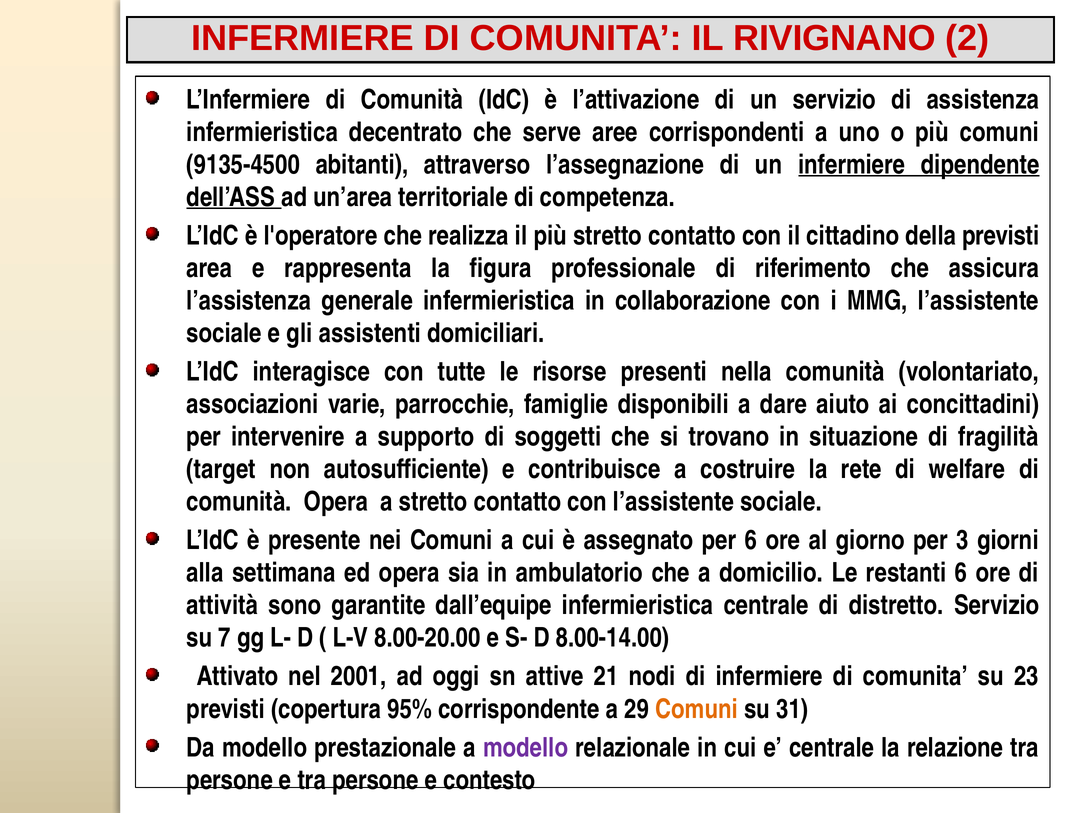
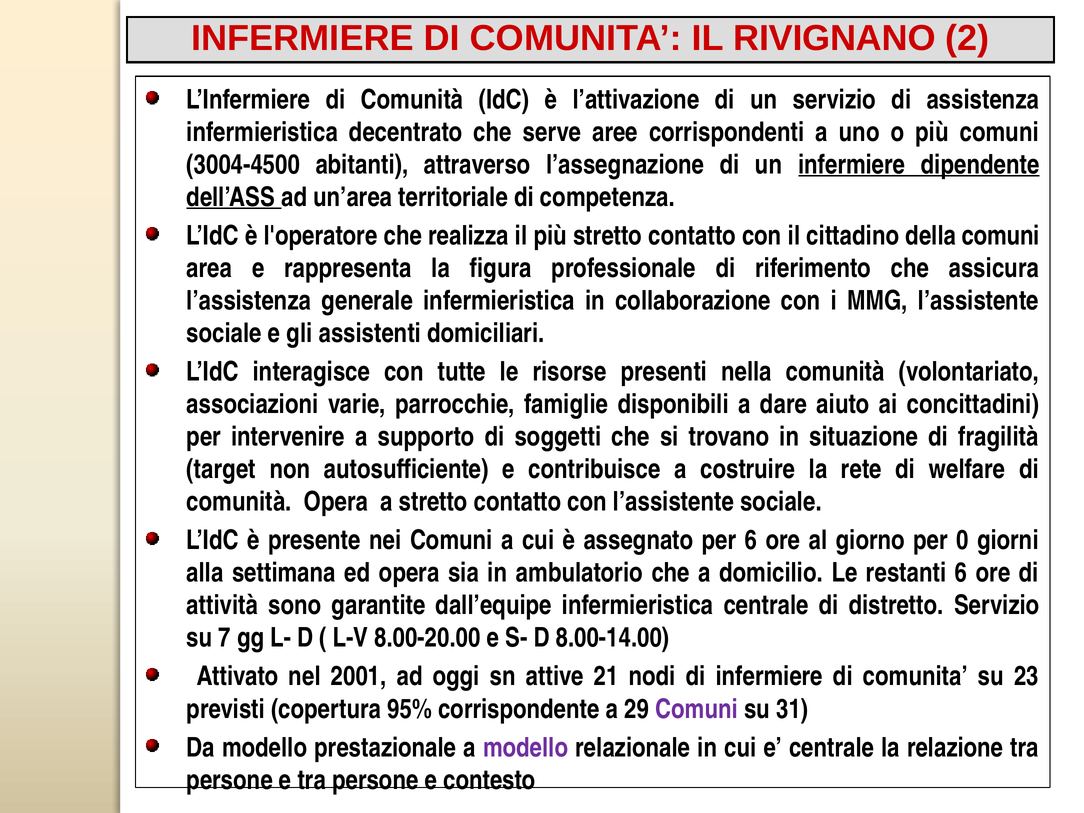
9135-4500: 9135-4500 -> 3004-4500 (243, 165)
della previsti: previsti -> comuni (1001, 236)
3: 3 -> 0 (963, 540)
Comuni colour: orange -> purple (697, 709)
